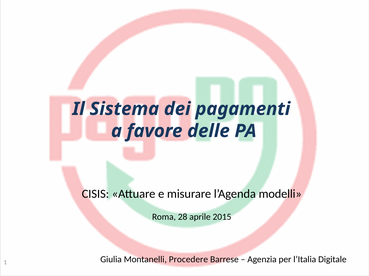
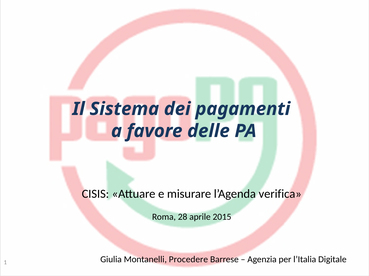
modelli: modelli -> verifica (280, 194)
